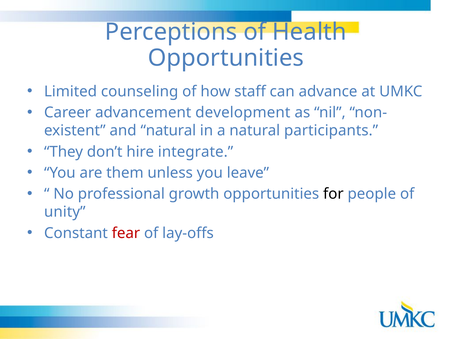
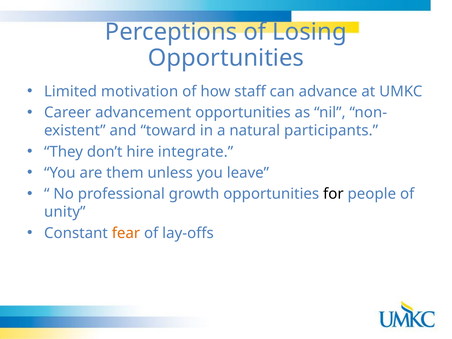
Health: Health -> Losing (309, 32)
counseling: counseling -> motivation (140, 91)
advancement development: development -> opportunities (243, 113)
and natural: natural -> toward (168, 131)
fear colour: red -> orange (126, 233)
